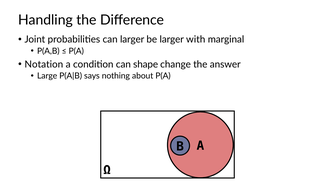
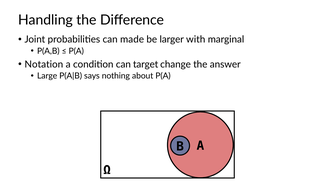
can larger: larger -> made (132, 39)
shape: shape -> target (146, 64)
